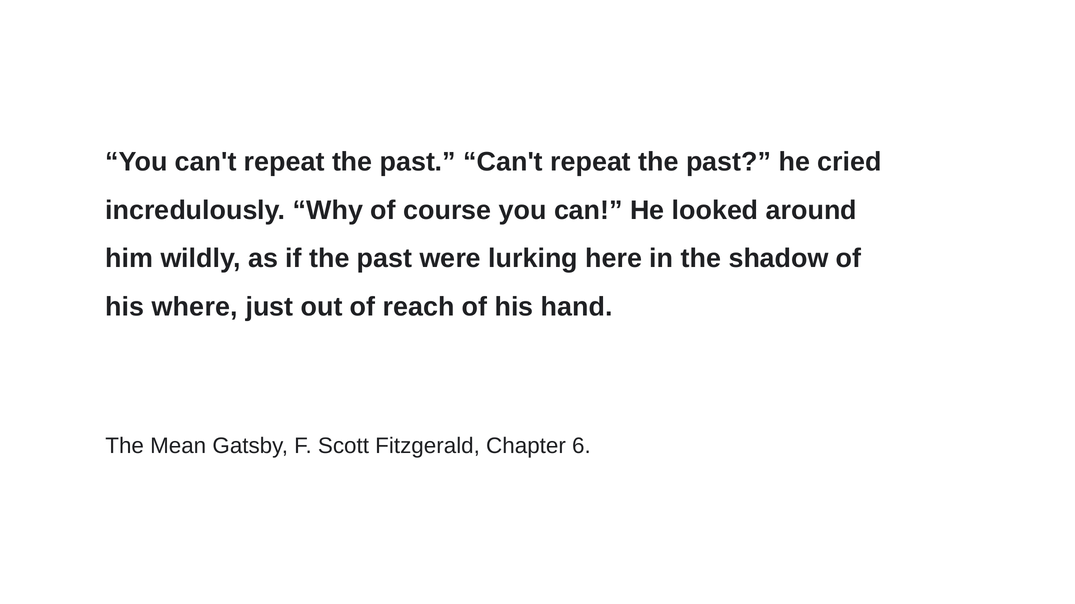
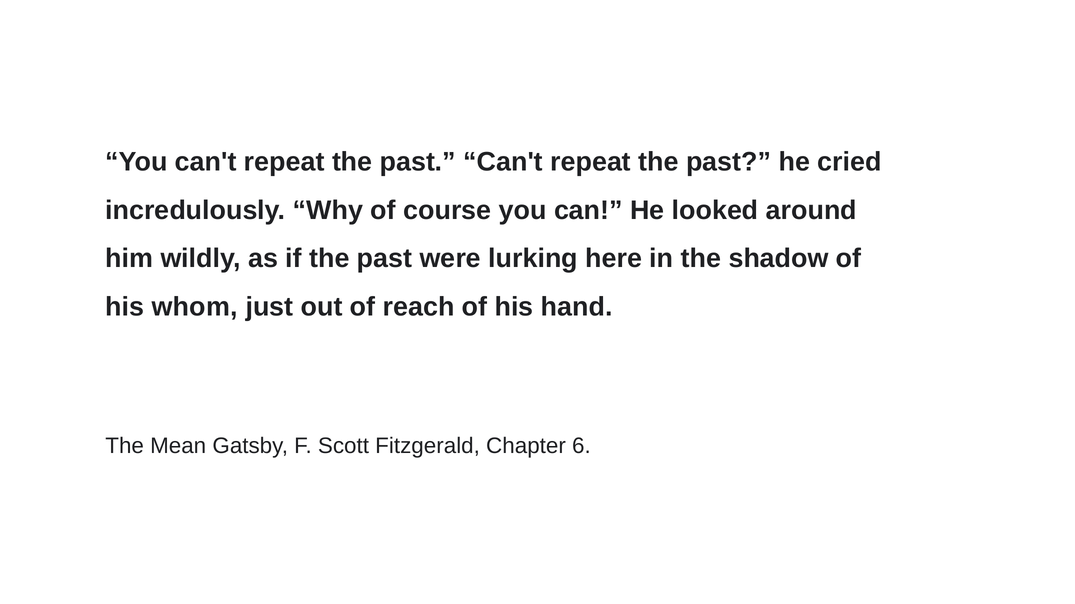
where: where -> whom (195, 307)
